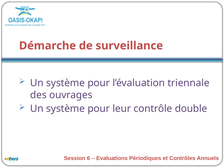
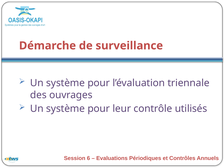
double: double -> utilisés (191, 109)
